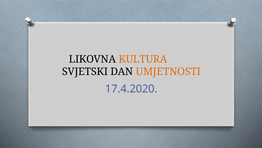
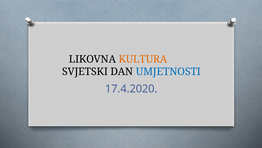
UMJETNOSTI colour: orange -> blue (168, 71)
